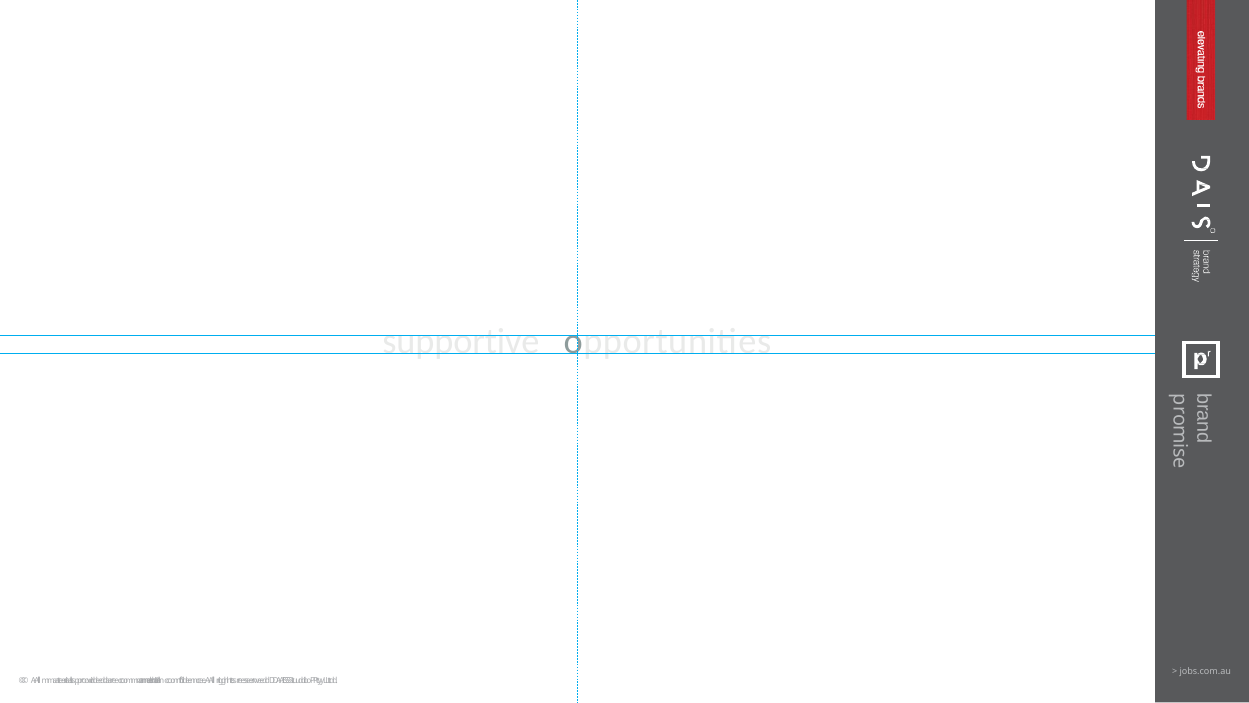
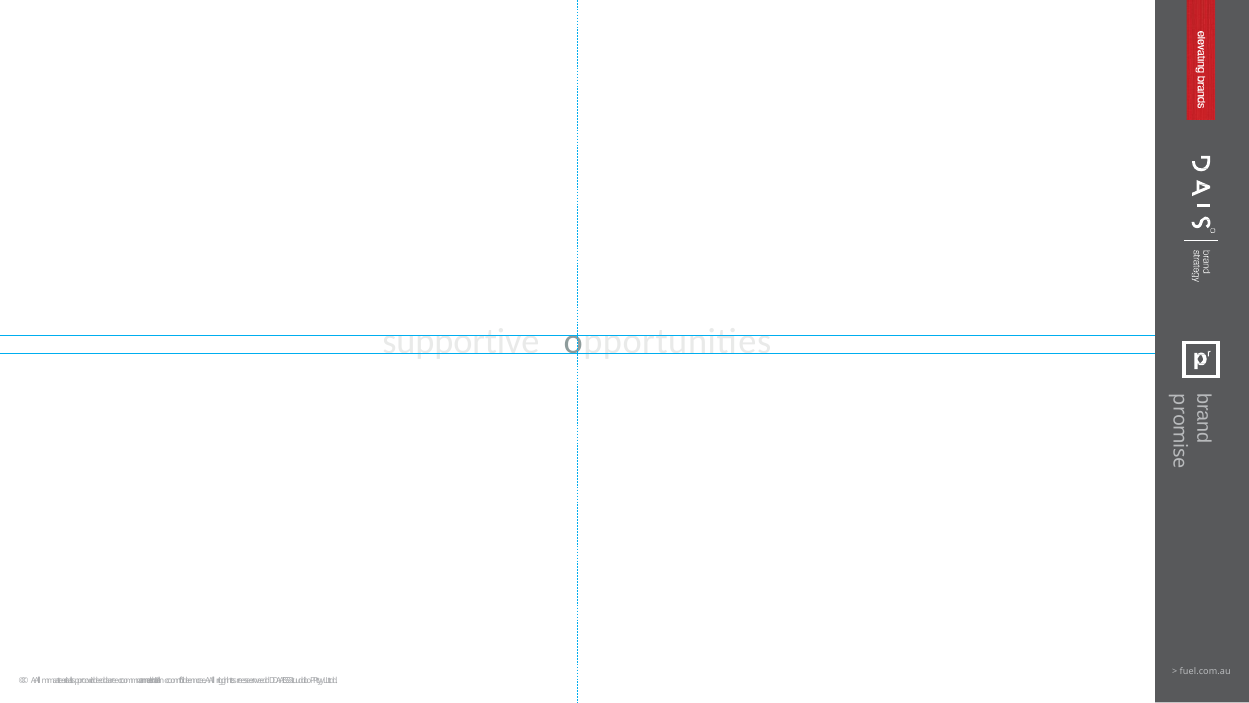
jobs.com.au: jobs.com.au -> fuel.com.au (1205, 671)
